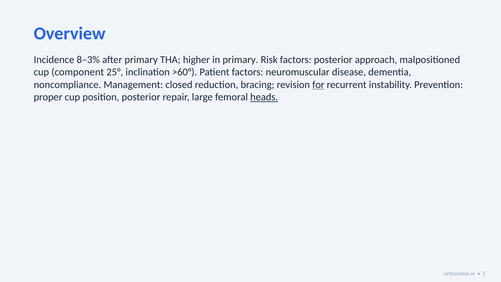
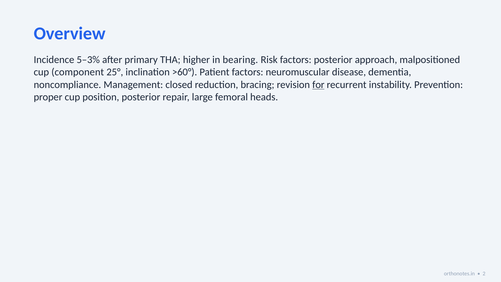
8–3%: 8–3% -> 5–3% (88, 60)
in primary: primary -> bearing (240, 60)
heads underline: present -> none (264, 97)
